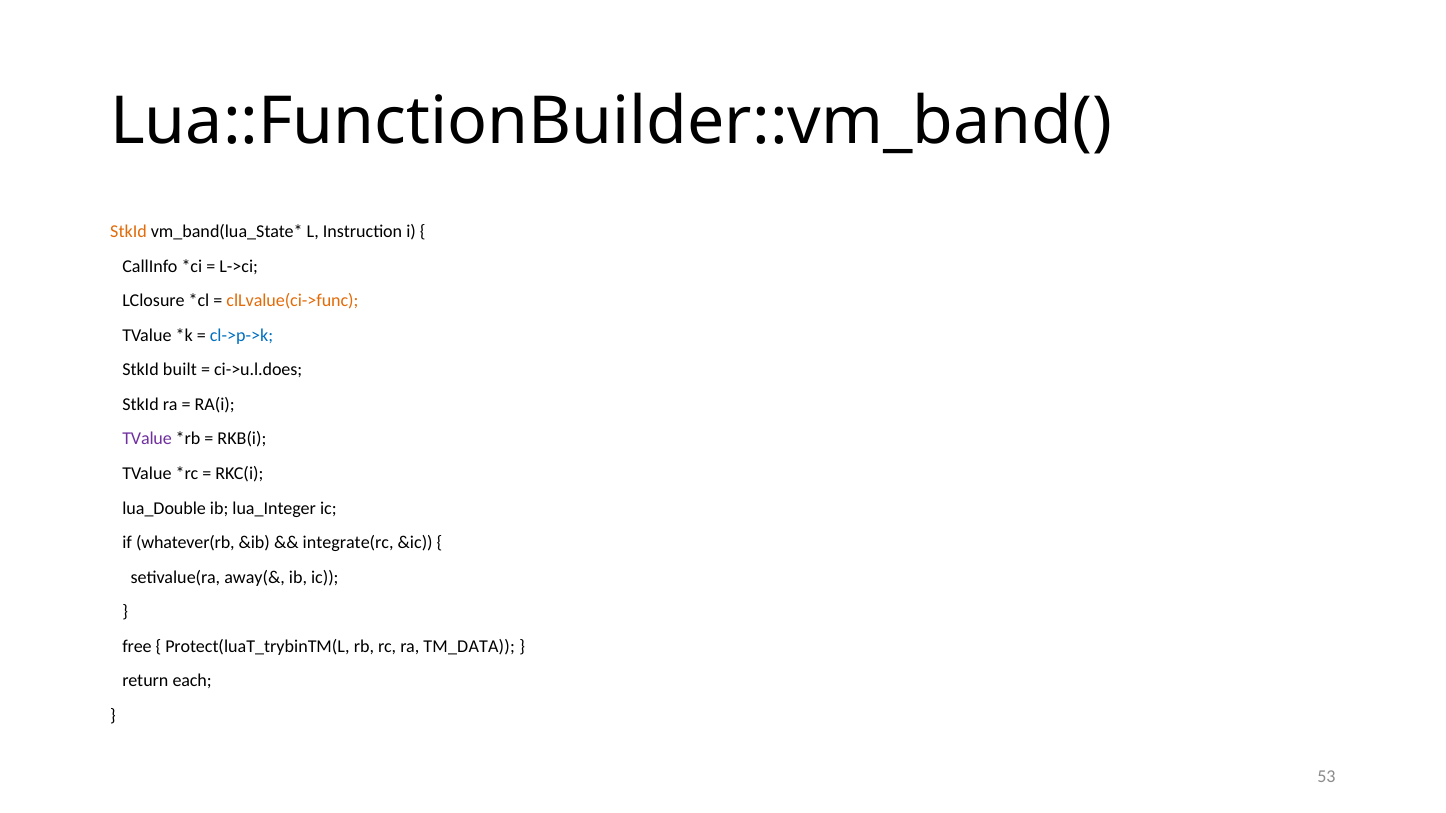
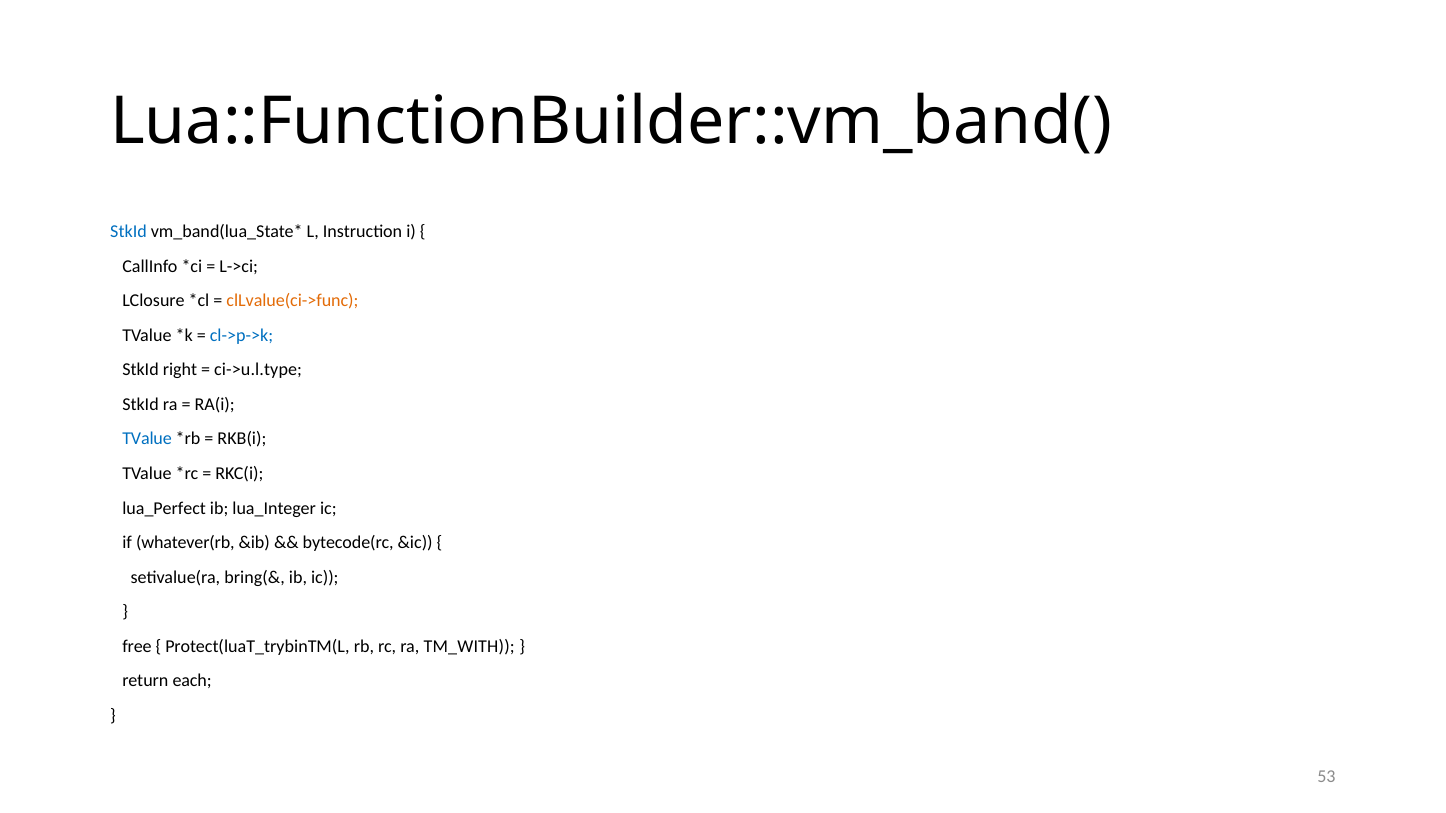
StkId colour: orange -> blue (129, 232)
built: built -> right (180, 370)
ci->u.l.does: ci->u.l.does -> ci->u.l.type (258, 370)
TValue colour: purple -> blue (147, 439)
lua_Double: lua_Double -> lua_Perfect (164, 508)
integrate(rc: integrate(rc -> bytecode(rc (348, 543)
away(&: away(& -> bring(& (255, 577)
TM_DATA: TM_DATA -> TM_WITH (469, 647)
